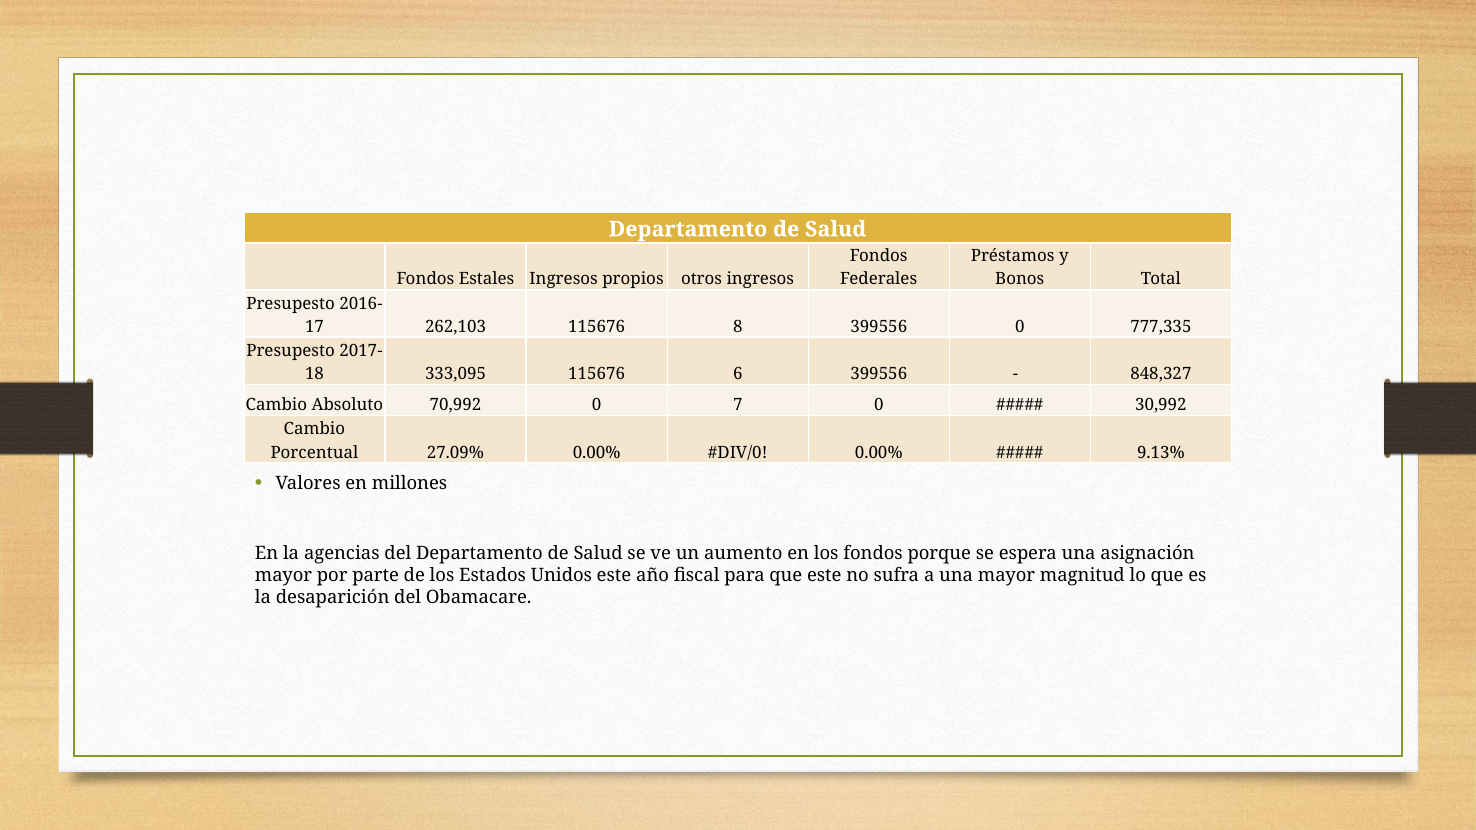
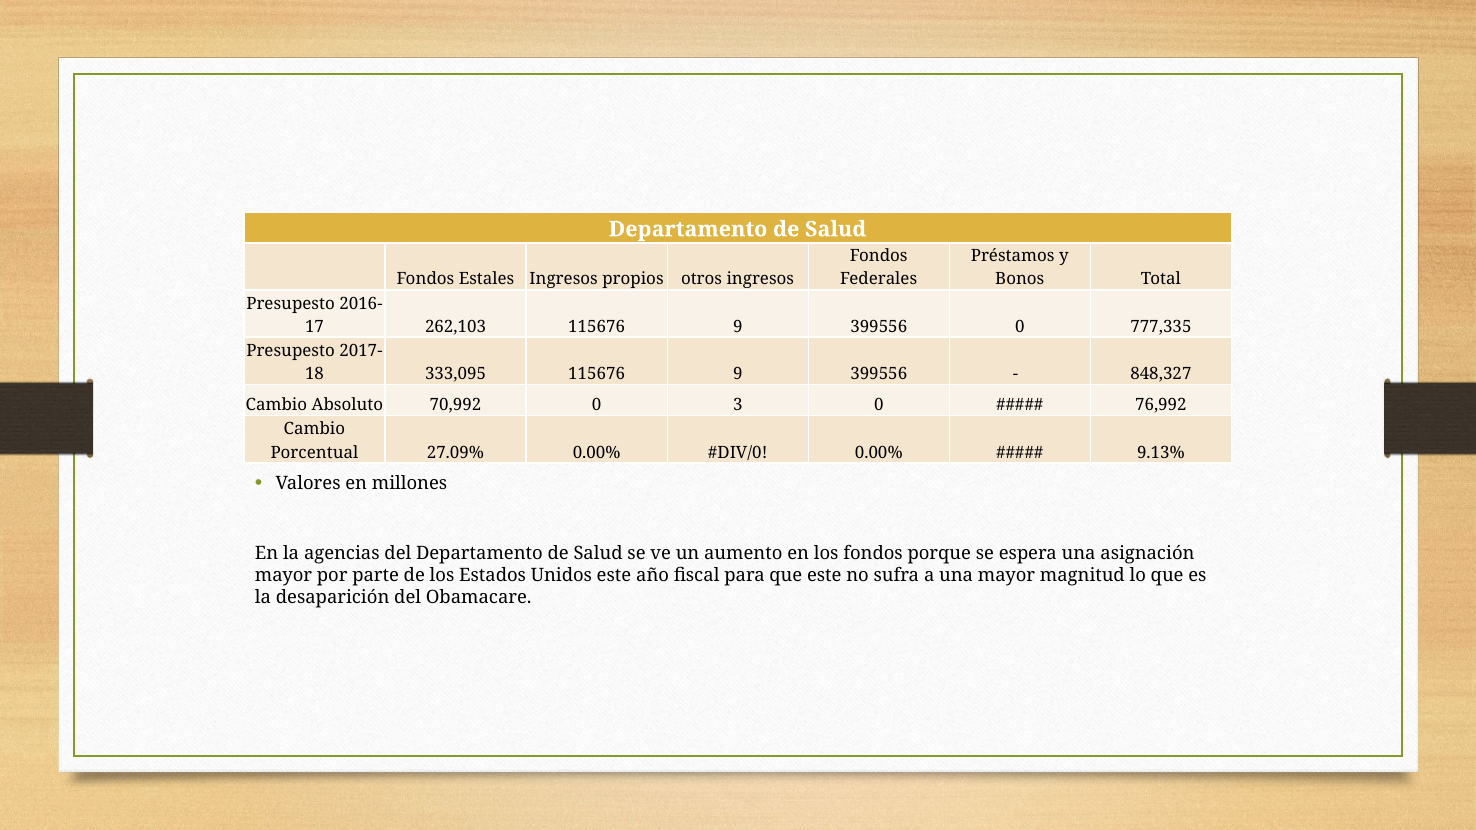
262,103 115676 8: 8 -> 9 (738, 327)
333,095 115676 6: 6 -> 9 (738, 374)
7: 7 -> 3 (738, 405)
30,992: 30,992 -> 76,992 (1161, 405)
